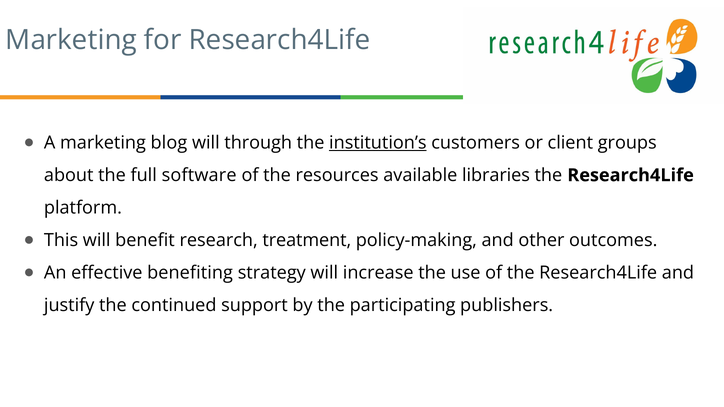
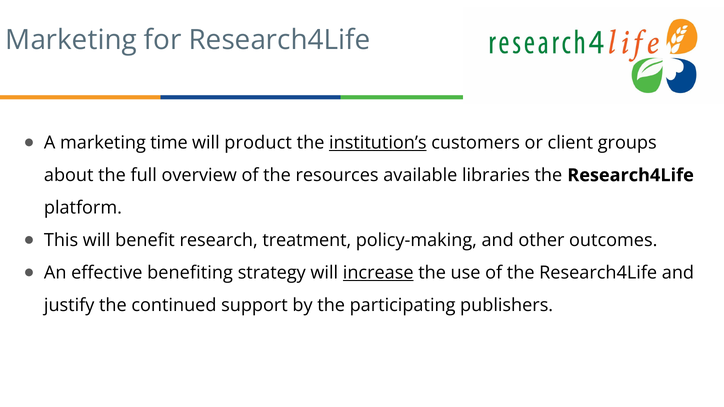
blog: blog -> time (169, 143)
through: through -> product (258, 143)
software: software -> overview (199, 175)
increase underline: none -> present (378, 273)
